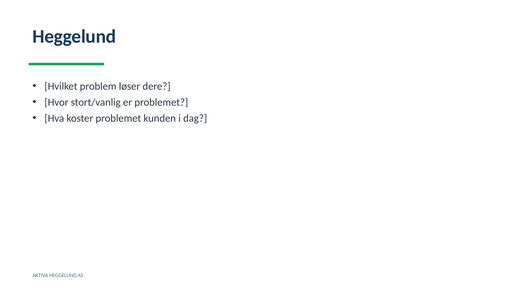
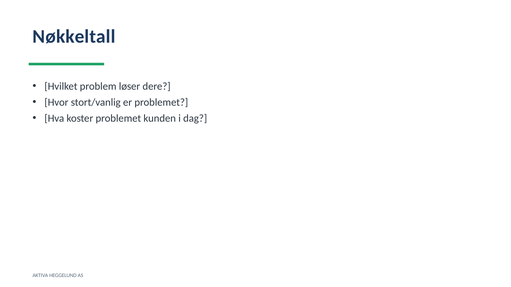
Heggelund: Heggelund -> Nøkkeltall (74, 36)
